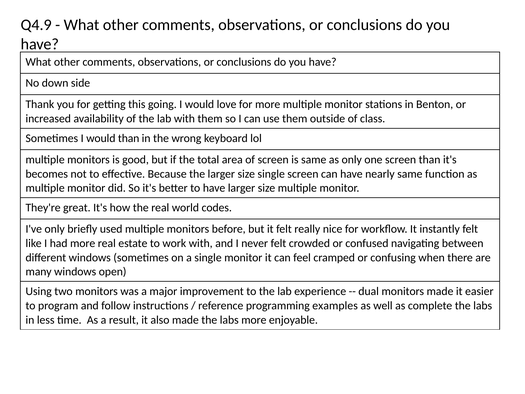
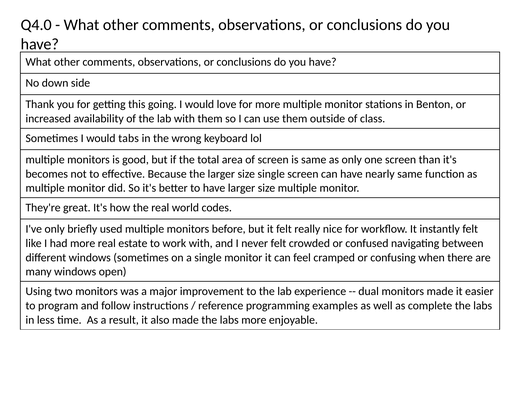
Q4.9: Q4.9 -> Q4.0 (36, 25)
would than: than -> tabs (129, 138)
